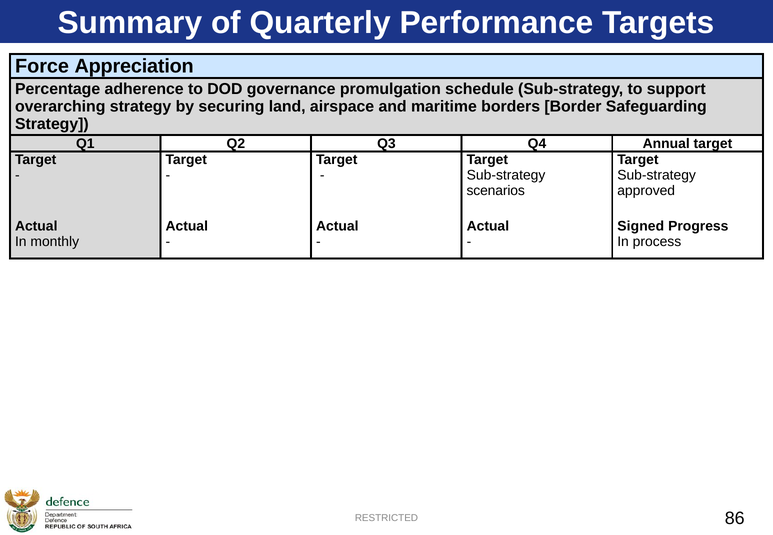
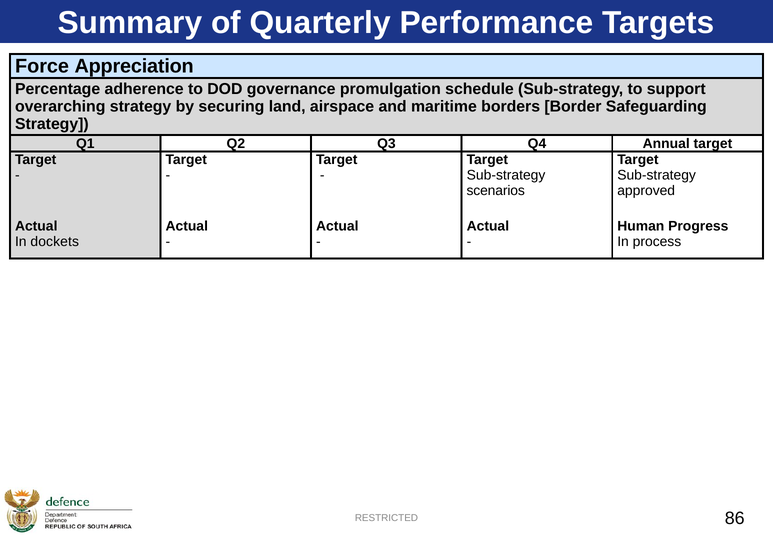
Signed: Signed -> Human (641, 226)
monthly: monthly -> dockets (55, 242)
